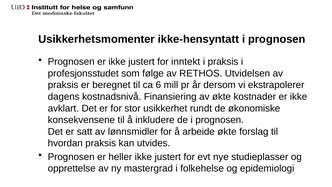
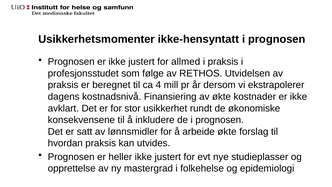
inntekt: inntekt -> allmed (186, 62)
6: 6 -> 4 (158, 85)
